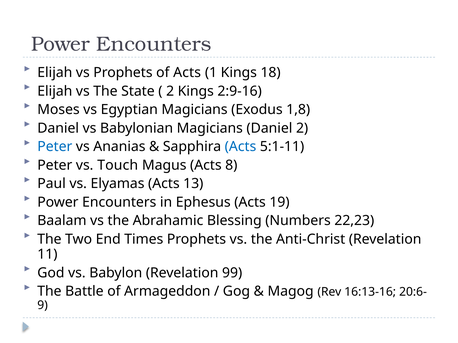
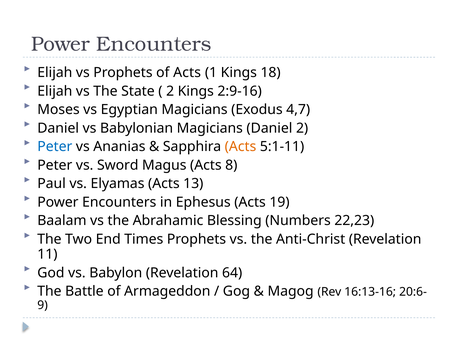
1,8: 1,8 -> 4,7 (298, 110)
Acts colour: blue -> orange (241, 147)
Touch: Touch -> Sword (118, 165)
99: 99 -> 64 (232, 273)
